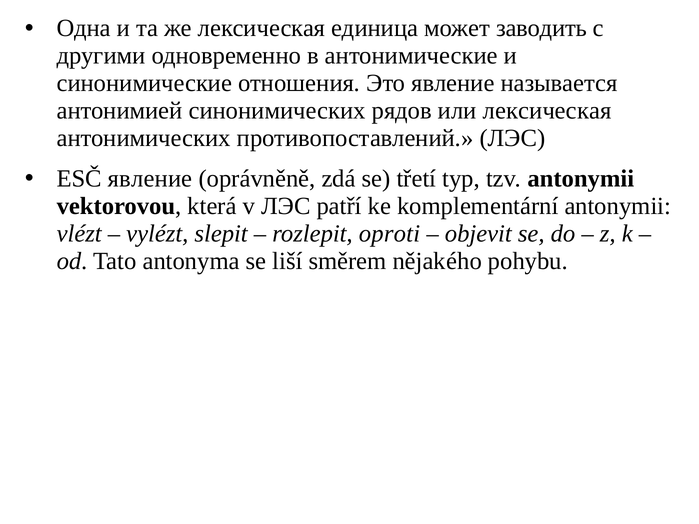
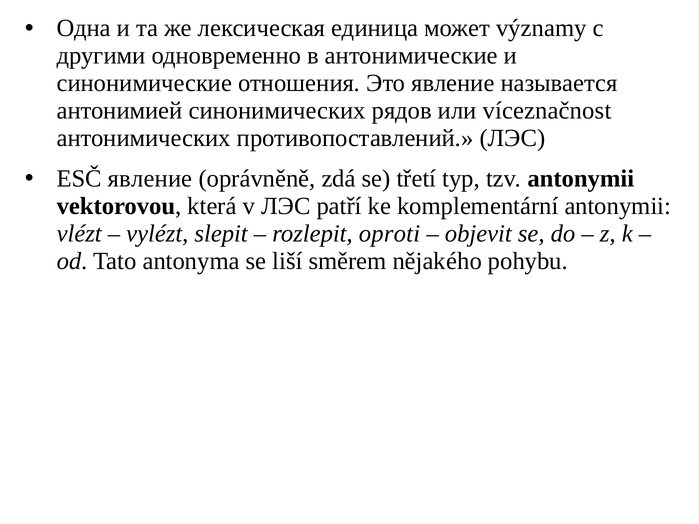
заводить: заводить -> významy (541, 28)
или лексическая: лексическая -> víceznačnost (547, 111)
